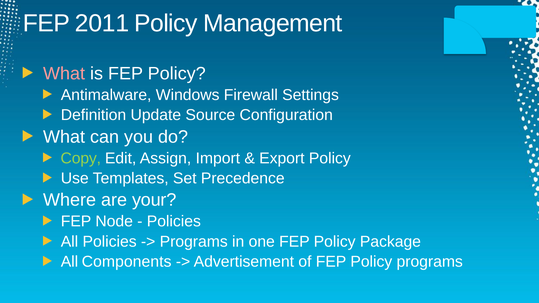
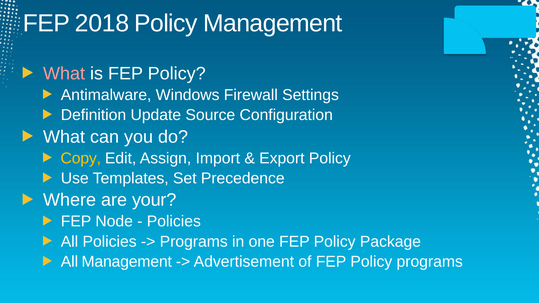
2011: 2011 -> 2018 (102, 23)
Copy colour: light green -> yellow (81, 158)
All Components: Components -> Management (127, 262)
